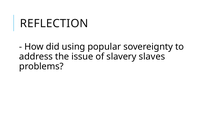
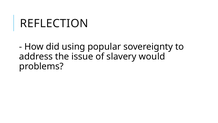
slaves: slaves -> would (152, 56)
